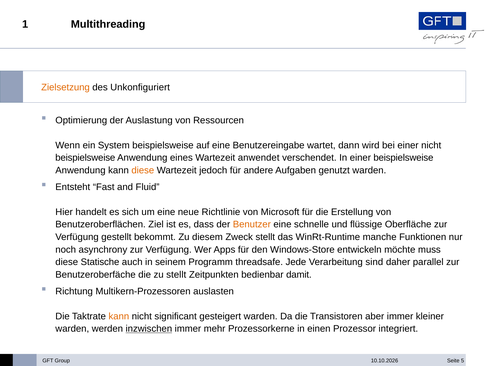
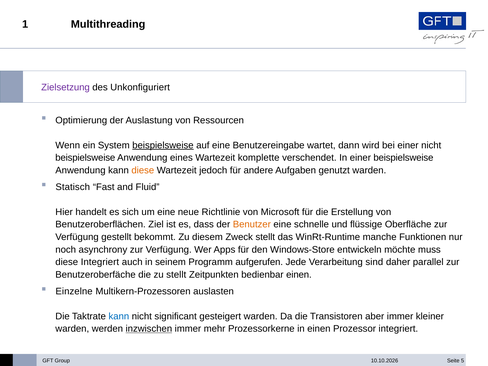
Zielsetzung colour: orange -> purple (65, 87)
beispielsweise underline: none -> present (163, 145)
anwendet: anwendet -> komplette (259, 158)
Entsteht: Entsteht -> Statisch (73, 187)
diese Statische: Statische -> Integriert (100, 262)
threadsafe: threadsafe -> aufgerufen (259, 262)
bedienbar damit: damit -> einen (299, 275)
Richtung: Richtung -> Einzelne (74, 291)
kann colour: orange -> blue (119, 316)
